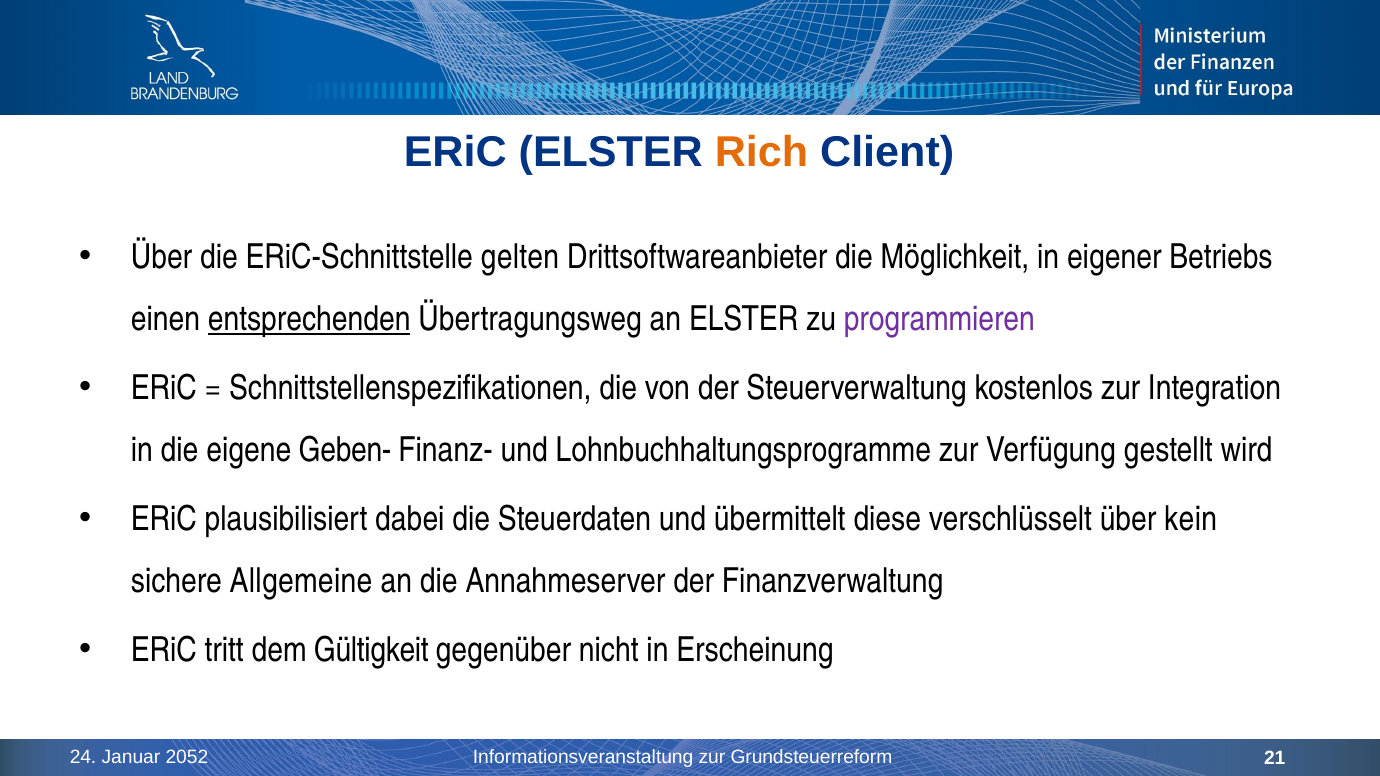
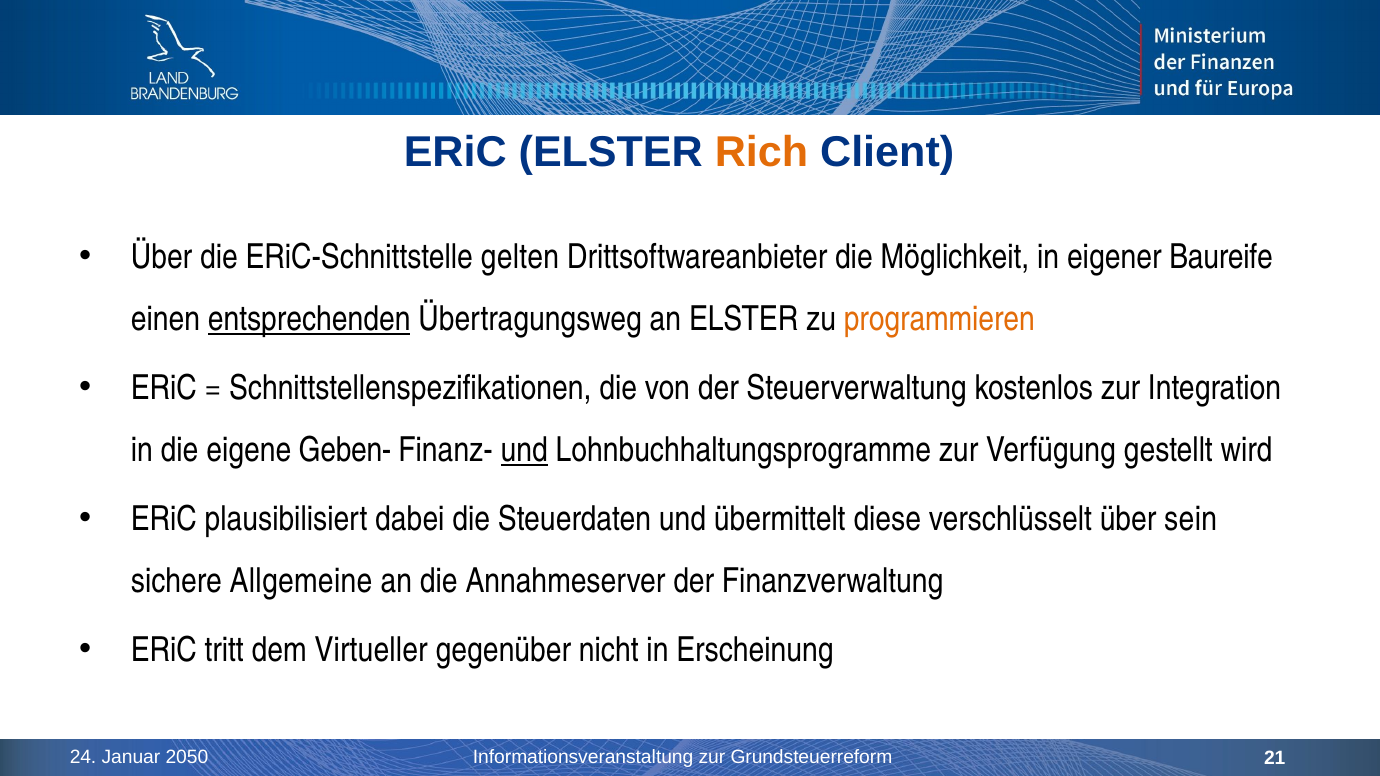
Betriebs: Betriebs -> Baureife (1221, 257)
programmieren colour: purple -> orange (939, 319)
und underline: none -> present (524, 450)
kein: kein -> sein (1191, 519)
Gültigkeit: Gültigkeit -> Virtueller (371, 650)
2052: 2052 -> 2050 (187, 757)
